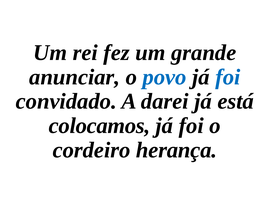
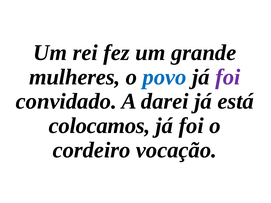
anunciar: anunciar -> mulheres (75, 77)
foi colour: blue -> purple (228, 77)
herança: herança -> vocação (176, 150)
